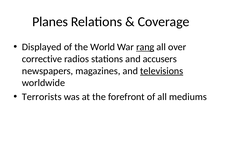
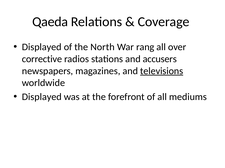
Planes: Planes -> Qaeda (50, 22)
World: World -> North (103, 47)
rang underline: present -> none (145, 47)
Terrorists: Terrorists -> Displayed (42, 97)
